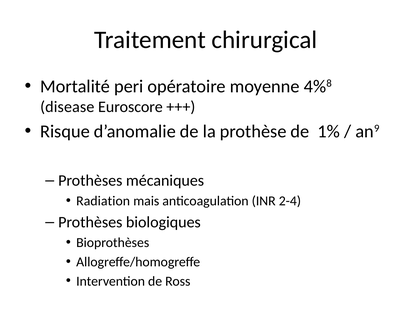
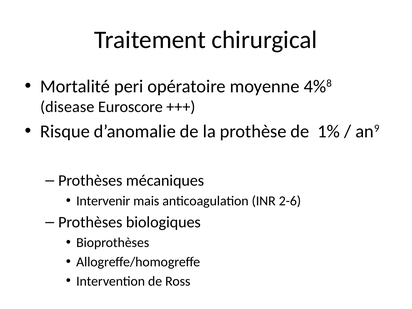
Radiation: Radiation -> Intervenir (103, 201)
2-4: 2-4 -> 2-6 (290, 201)
